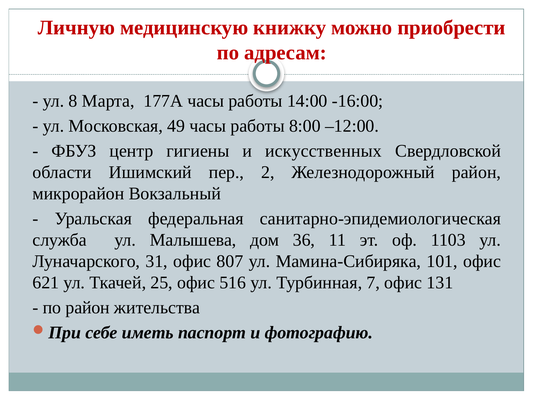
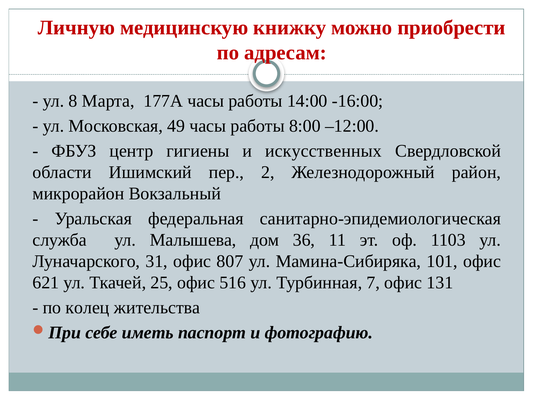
по район: район -> колец (88, 308)
